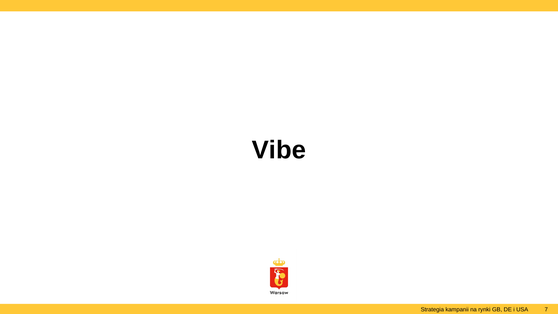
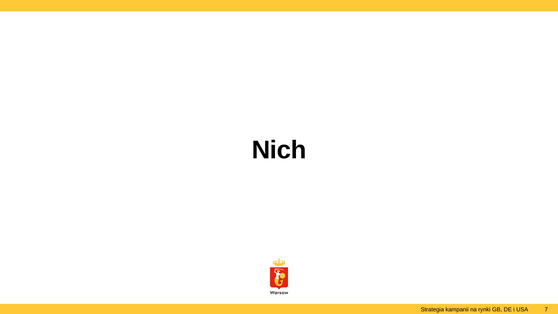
Vibe: Vibe -> Nich (279, 150)
